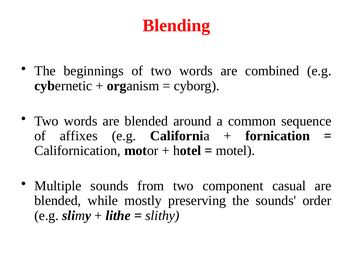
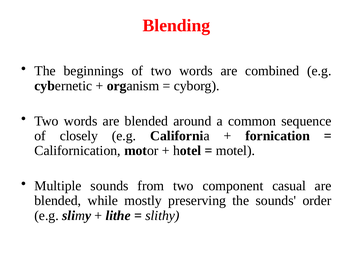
affixes: affixes -> closely (79, 136)
